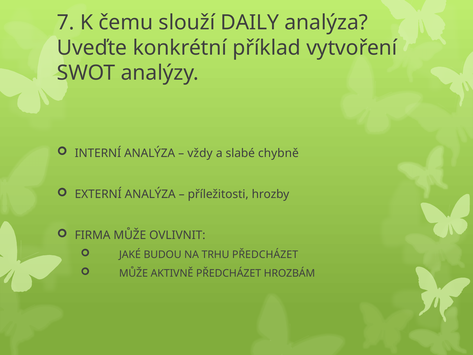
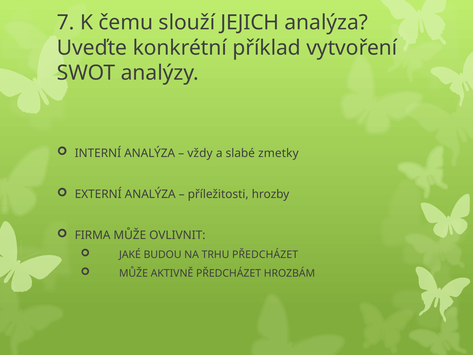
DAILY: DAILY -> JEJICH (250, 22)
chybně: chybně -> zmetky (278, 153)
